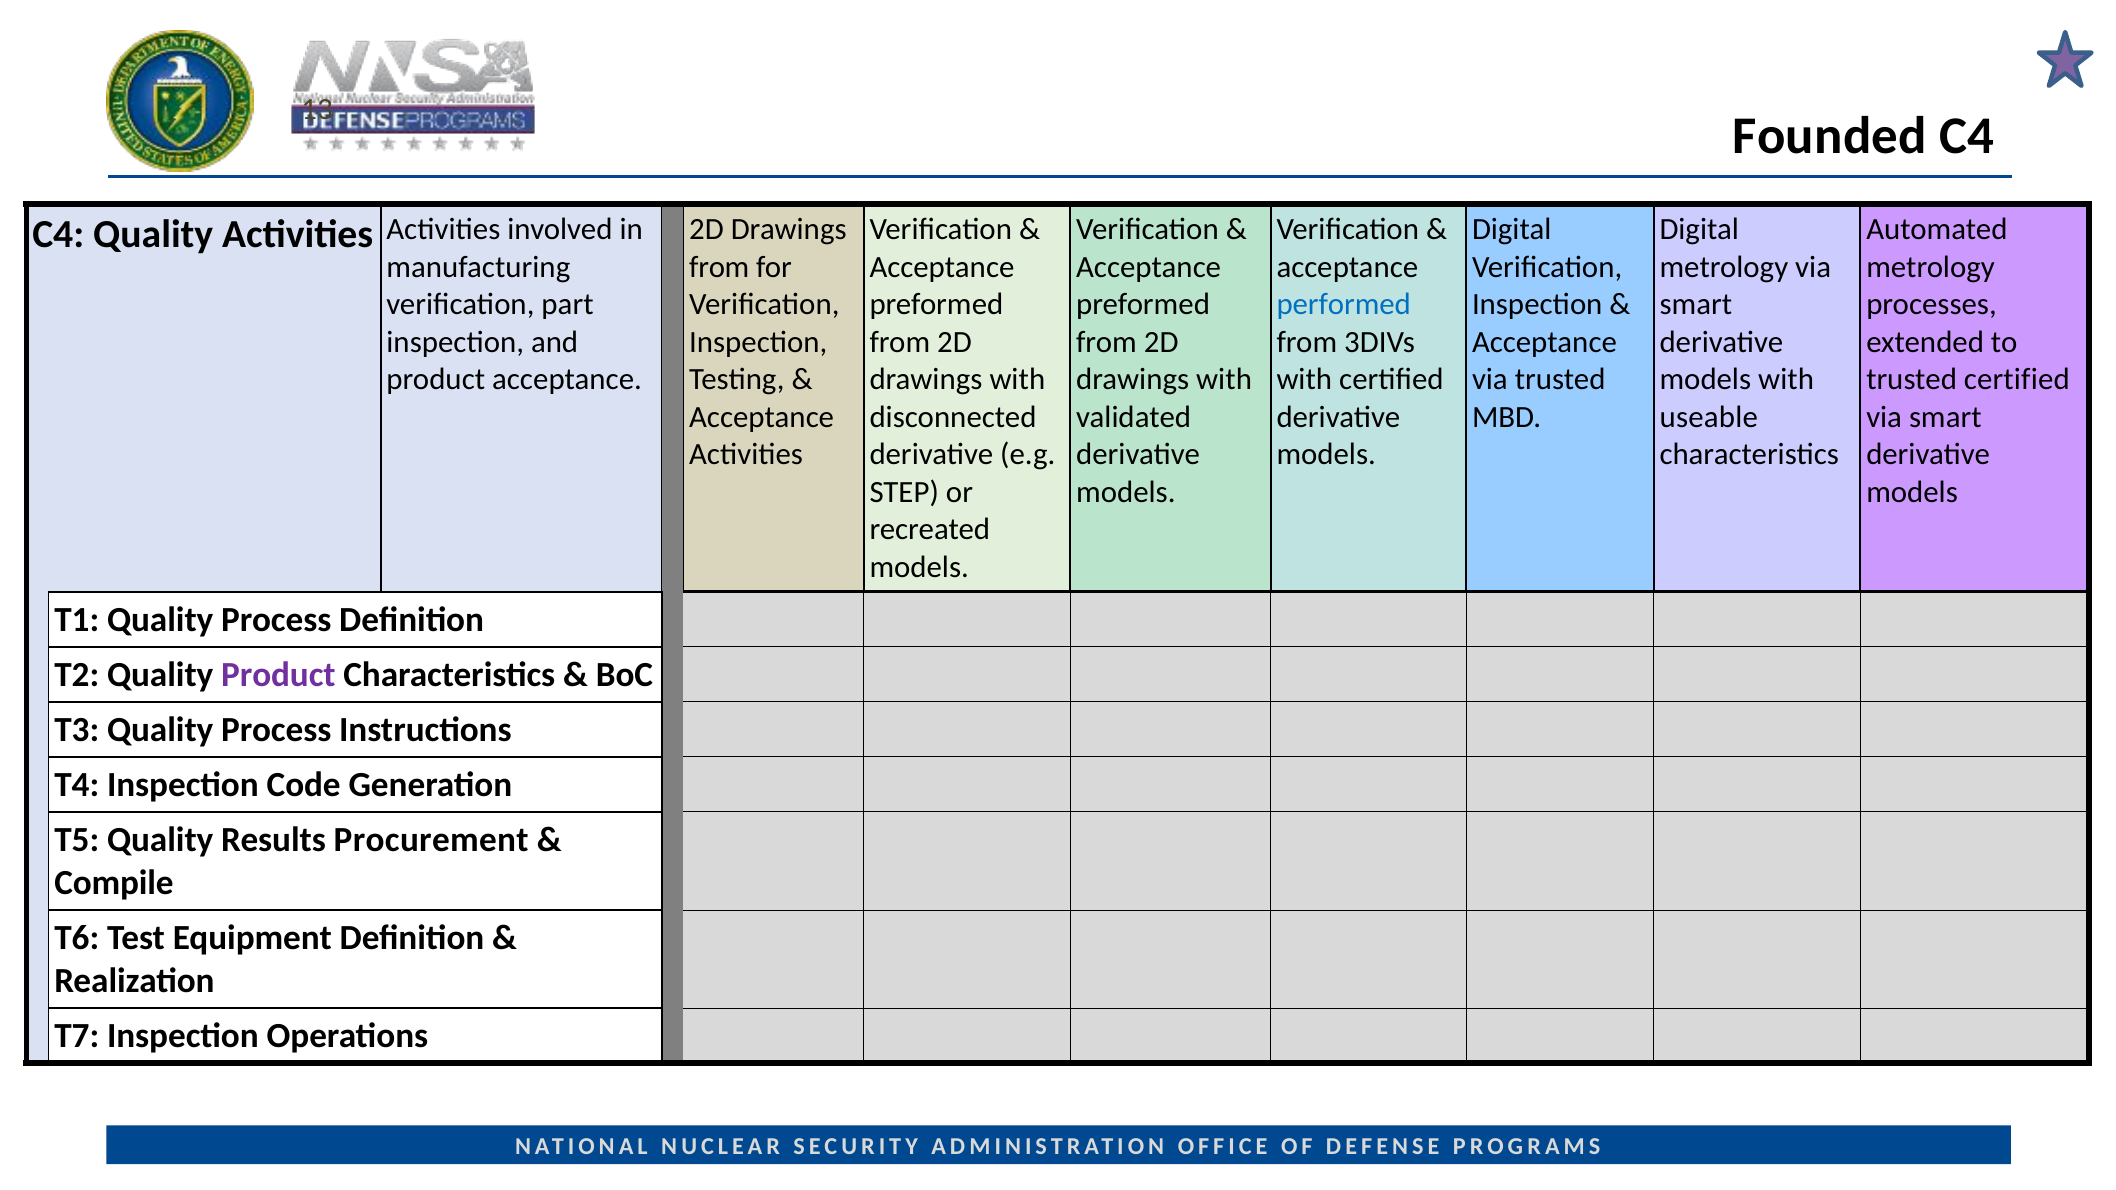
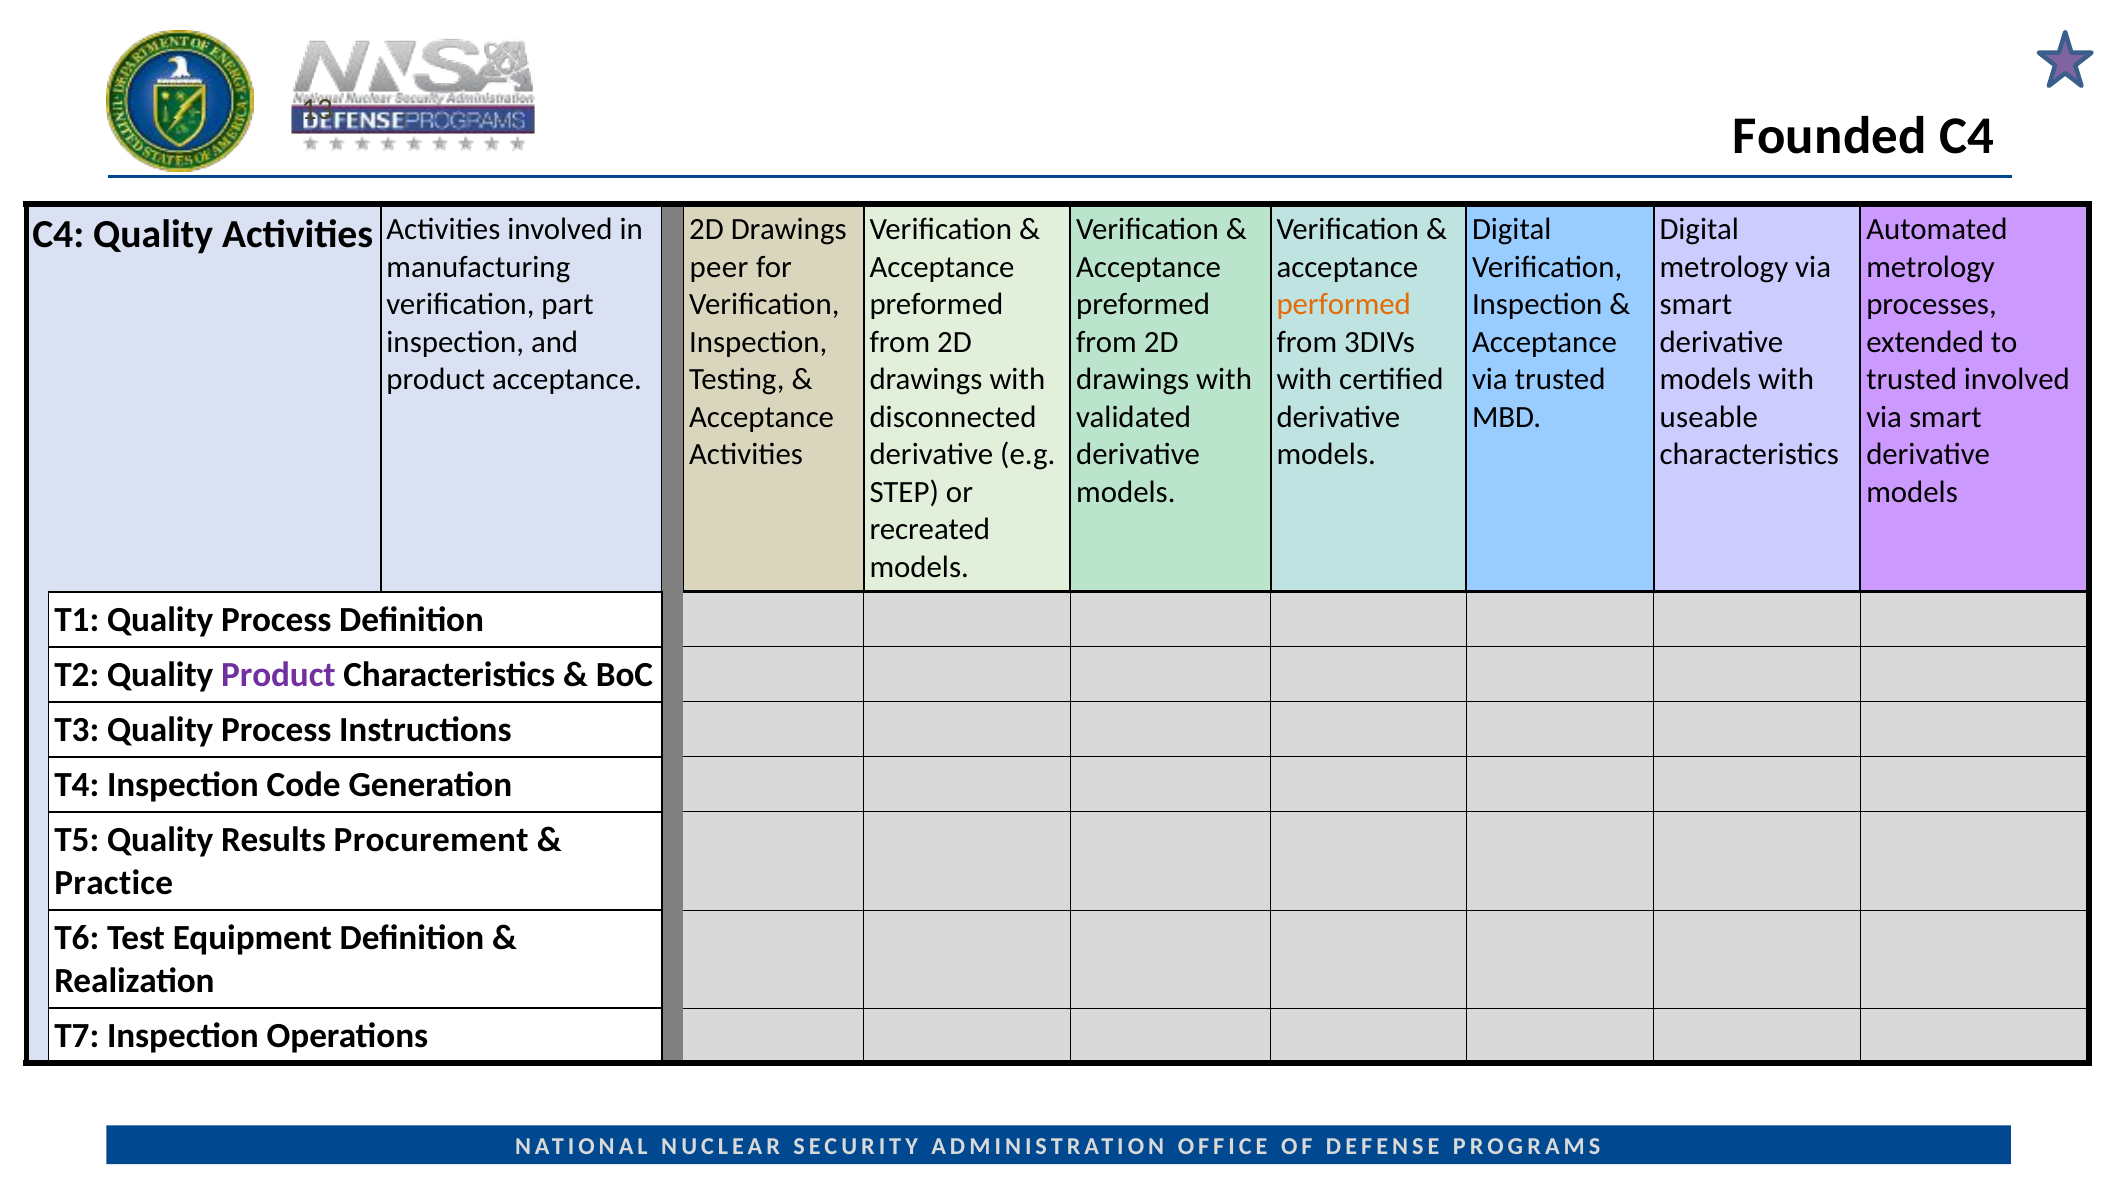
from: from -> peer (719, 267)
performed colour: blue -> orange (1344, 304)
trusted certified: certified -> involved (2017, 380)
Compile: Compile -> Practice (114, 883)
